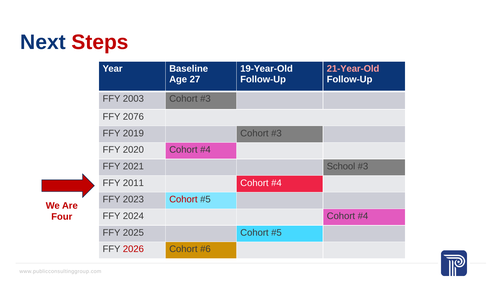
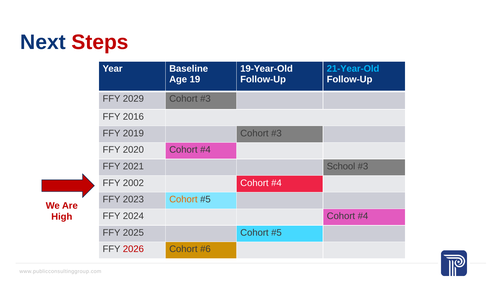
21-Year-Old colour: pink -> light blue (353, 69)
27: 27 -> 19 (195, 80)
2003: 2003 -> 2029 (133, 99)
2076: 2076 -> 2016 (133, 117)
2011: 2011 -> 2002 (133, 183)
Cohort colour: red -> orange (183, 200)
Four: Four -> High (62, 217)
